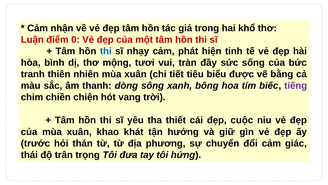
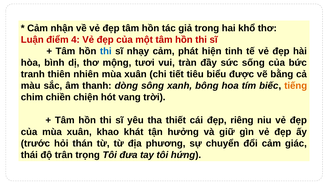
0: 0 -> 4 (75, 40)
tiếng colour: purple -> orange (296, 86)
cuộc: cuộc -> riêng (242, 120)
